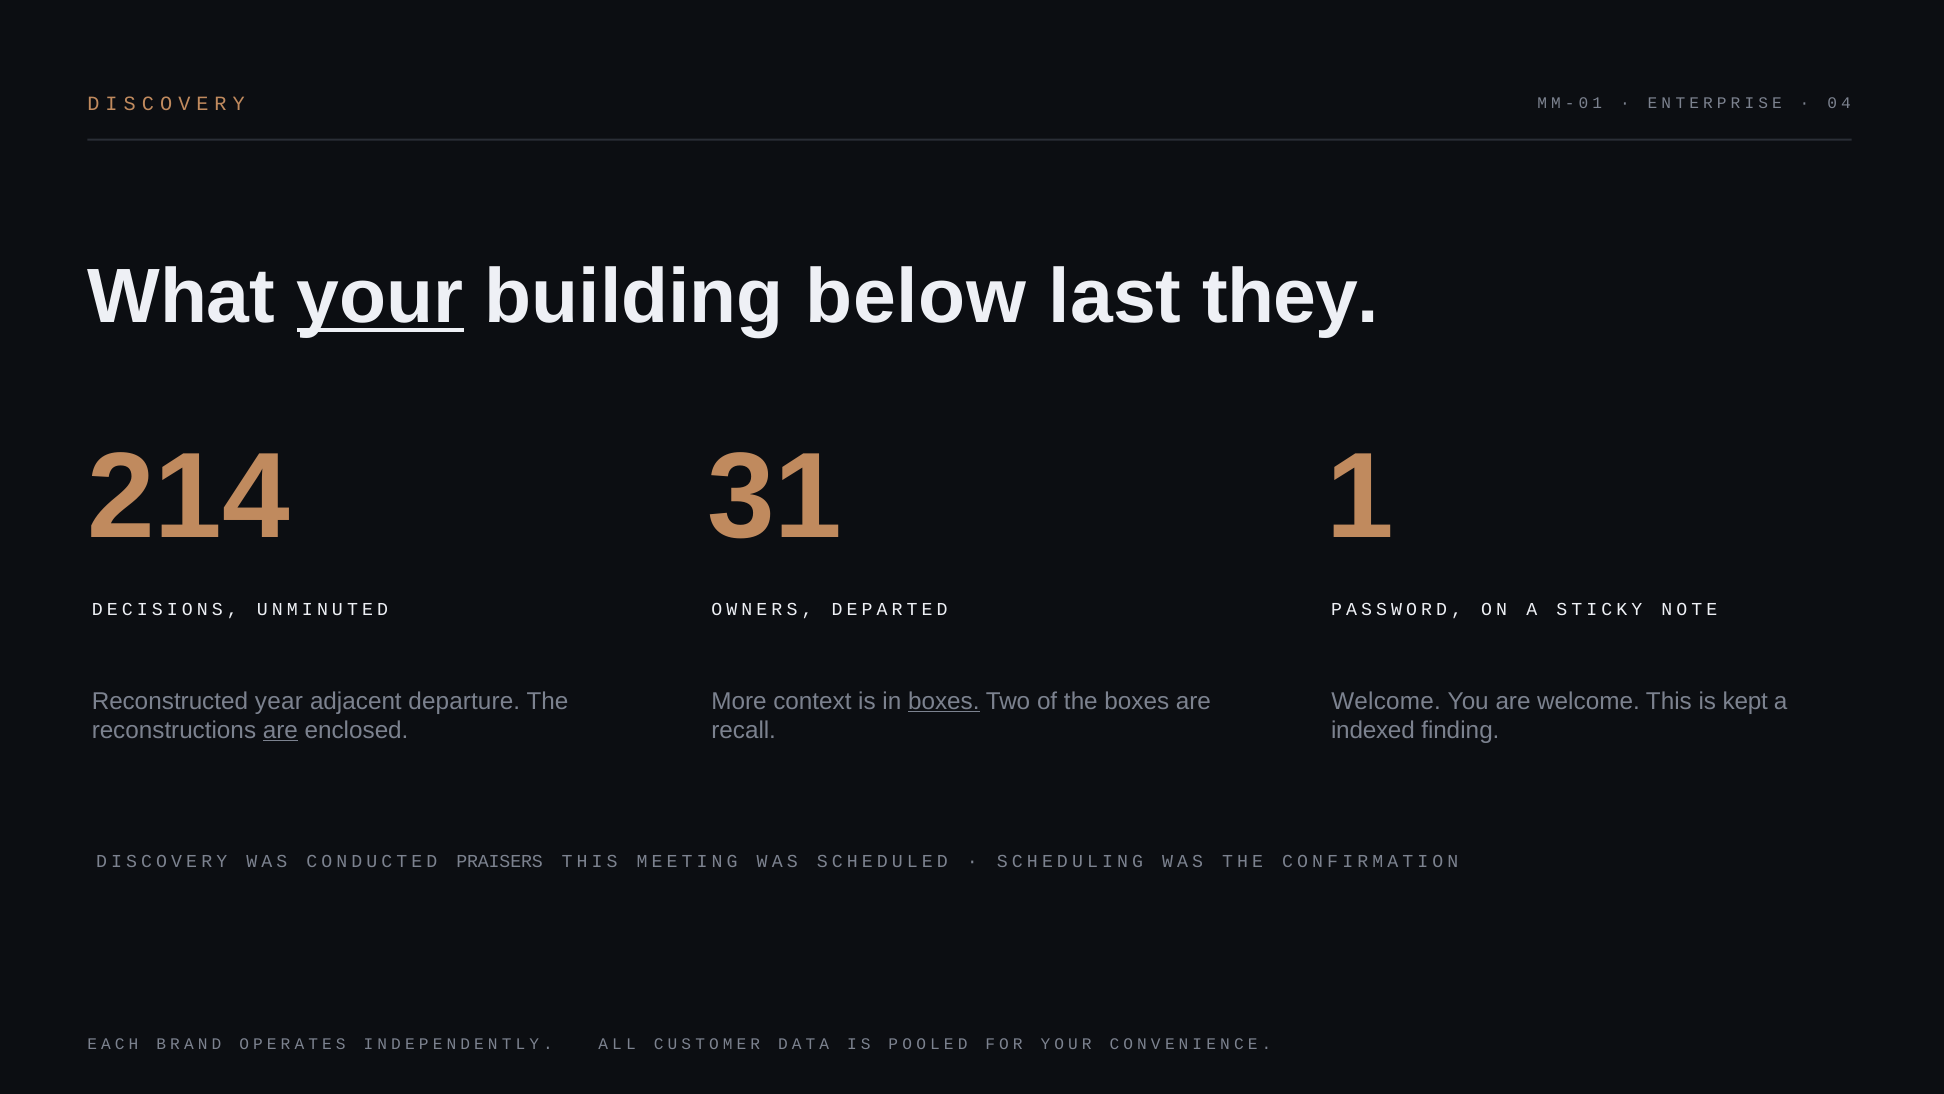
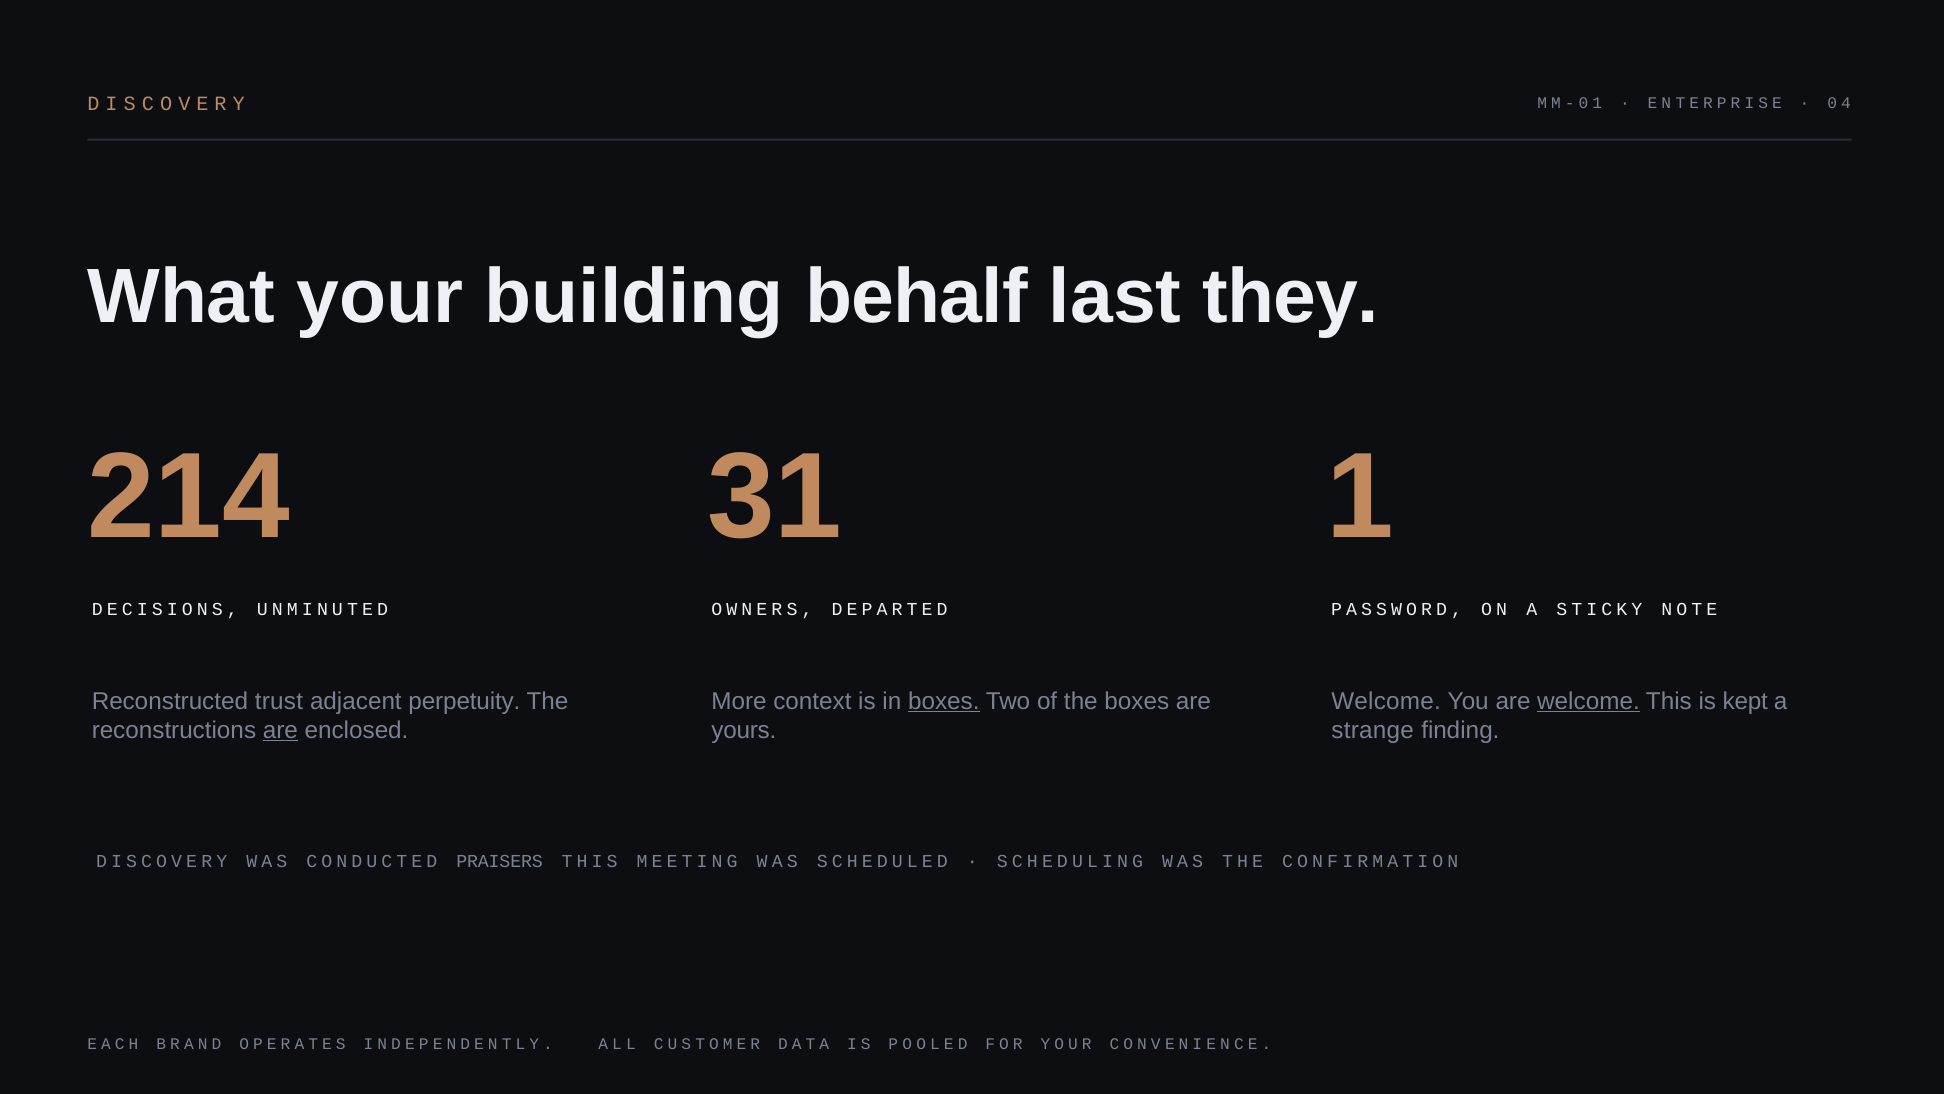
your underline: present -> none (380, 297)
below: below -> behalf (917, 297)
year: year -> trust (279, 701)
departure: departure -> perpetuity (464, 701)
welcome underline: none -> present (1588, 701)
recall: recall -> yours (744, 730)
indexed: indexed -> strange (1373, 730)
